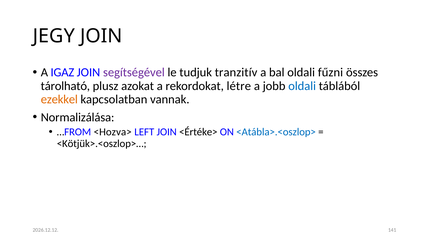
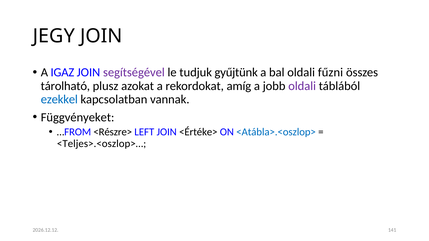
tranzitív: tranzitív -> gyűjtünk (236, 73)
létre: létre -> amíg (239, 86)
oldali colour: blue -> purple (302, 86)
ezekkel colour: orange -> blue (59, 99)
Normalizálása: Normalizálása -> Függvényeket (78, 117)
<Hozva>: <Hozva> -> <Részre> (113, 132)
<Kötjük>.<oszlop>…: <Kötjük>.<oszlop>… -> <Teljes>.<oszlop>… (102, 144)
